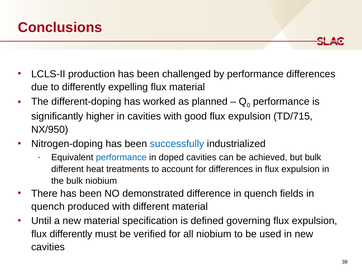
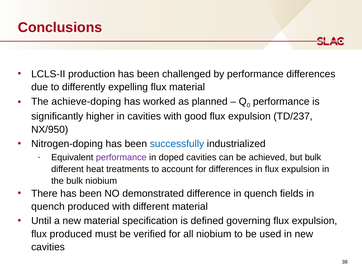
different-doping: different-doping -> achieve-doping (86, 101)
TD/715: TD/715 -> TD/237 (293, 116)
performance colour: blue -> purple (121, 157)
flux differently: differently -> produced (71, 234)
